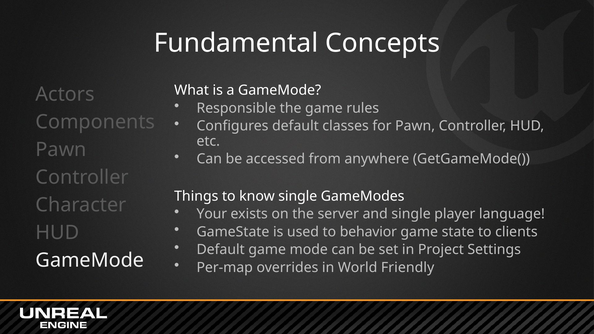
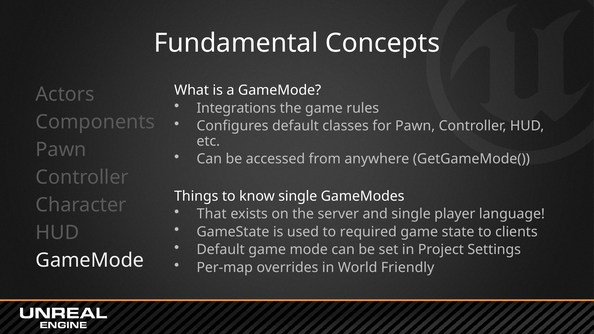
Responsible: Responsible -> Integrations (236, 108)
Your: Your -> That (212, 214)
behavior: behavior -> required (368, 232)
